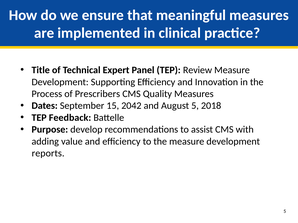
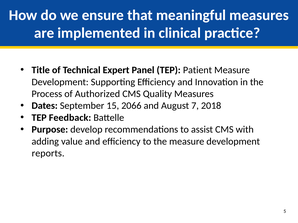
Review: Review -> Patient (197, 70)
Prescribers: Prescribers -> Authorized (97, 94)
2042: 2042 -> 2066 (131, 106)
August 5: 5 -> 7 (195, 106)
